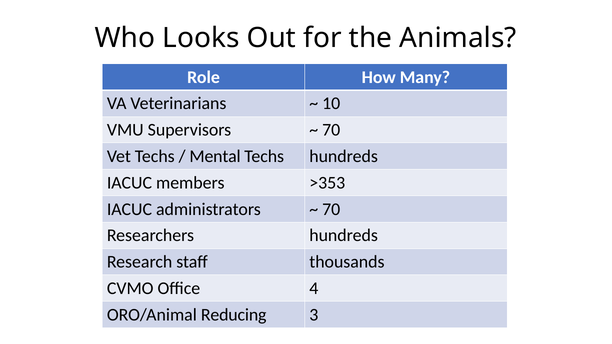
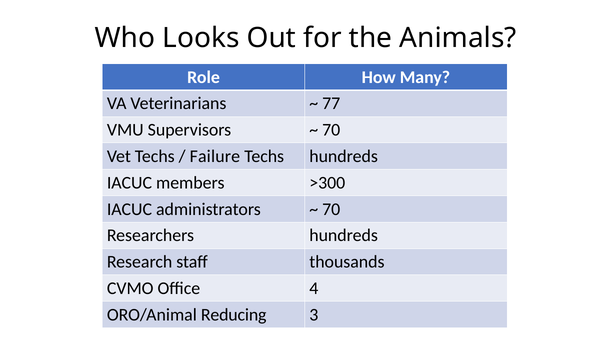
10: 10 -> 77 (331, 104)
Mental: Mental -> Failure (215, 156)
>353: >353 -> >300 (327, 183)
